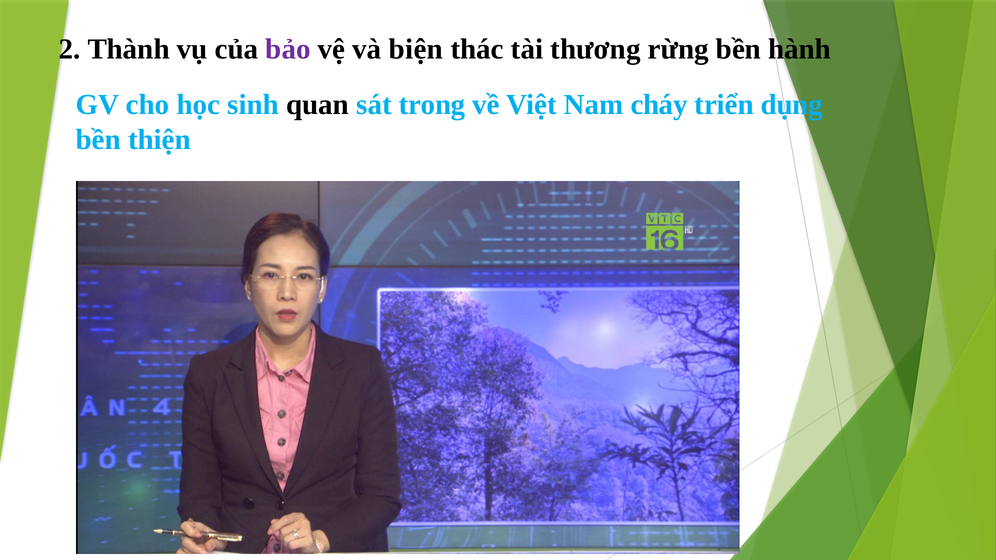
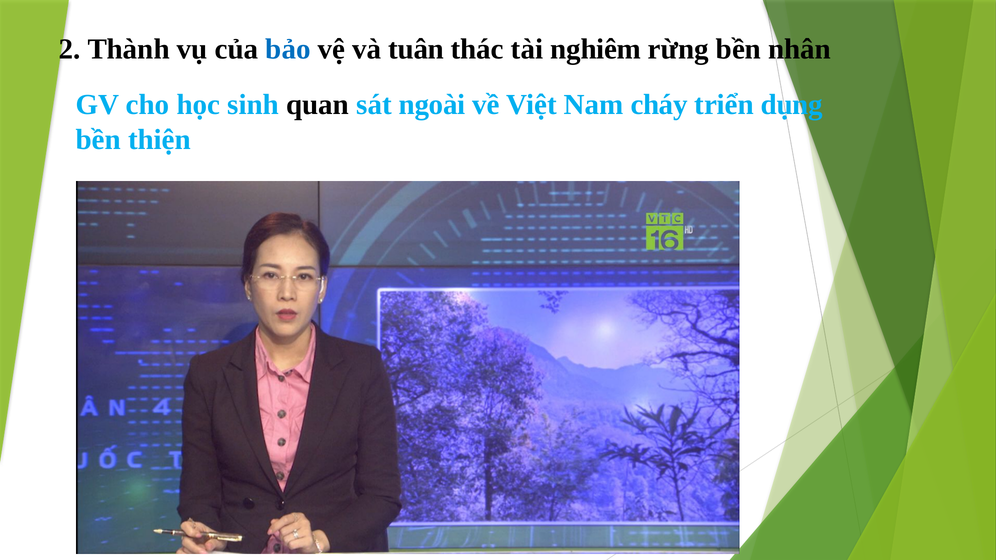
bảo colour: purple -> blue (288, 49)
biện: biện -> tuân (416, 49)
thương: thương -> nghiêm (596, 49)
hành: hành -> nhân (800, 49)
trong: trong -> ngoài (432, 105)
